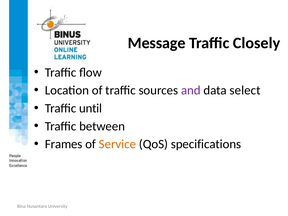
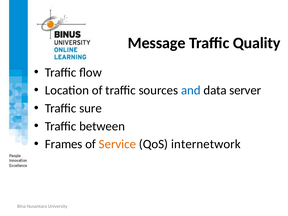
Closely: Closely -> Quality (257, 43)
and colour: purple -> blue (191, 90)
select: select -> server (245, 90)
until: until -> sure (90, 108)
specifications: specifications -> internetwork (206, 144)
